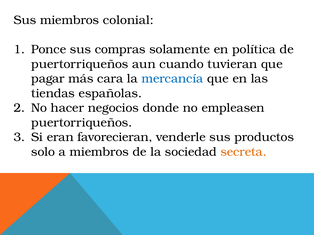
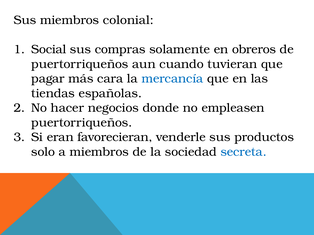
Ponce: Ponce -> Social (49, 50)
política: política -> obreros (254, 50)
secreta colour: orange -> blue (244, 152)
